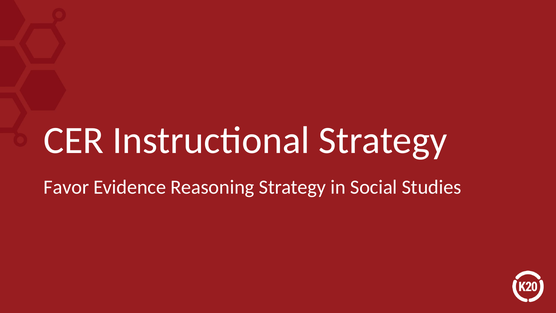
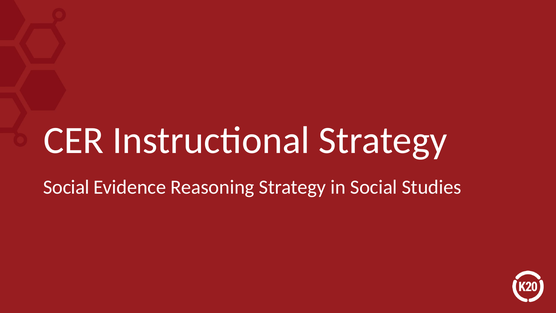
Favor: Favor -> Social (66, 187)
